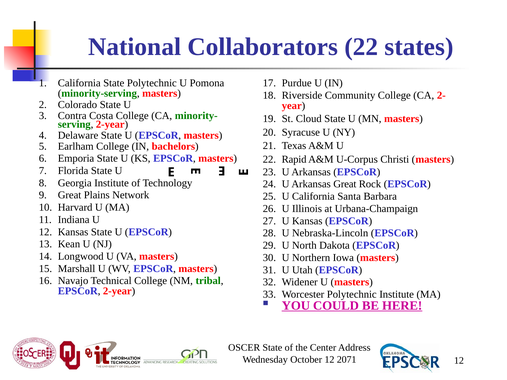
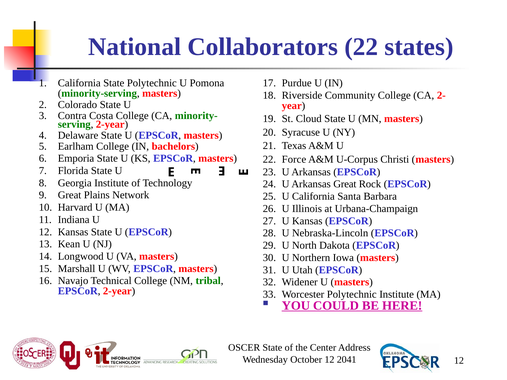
Rapid: Rapid -> Force (294, 159)
2071: 2071 -> 2041 (347, 360)
